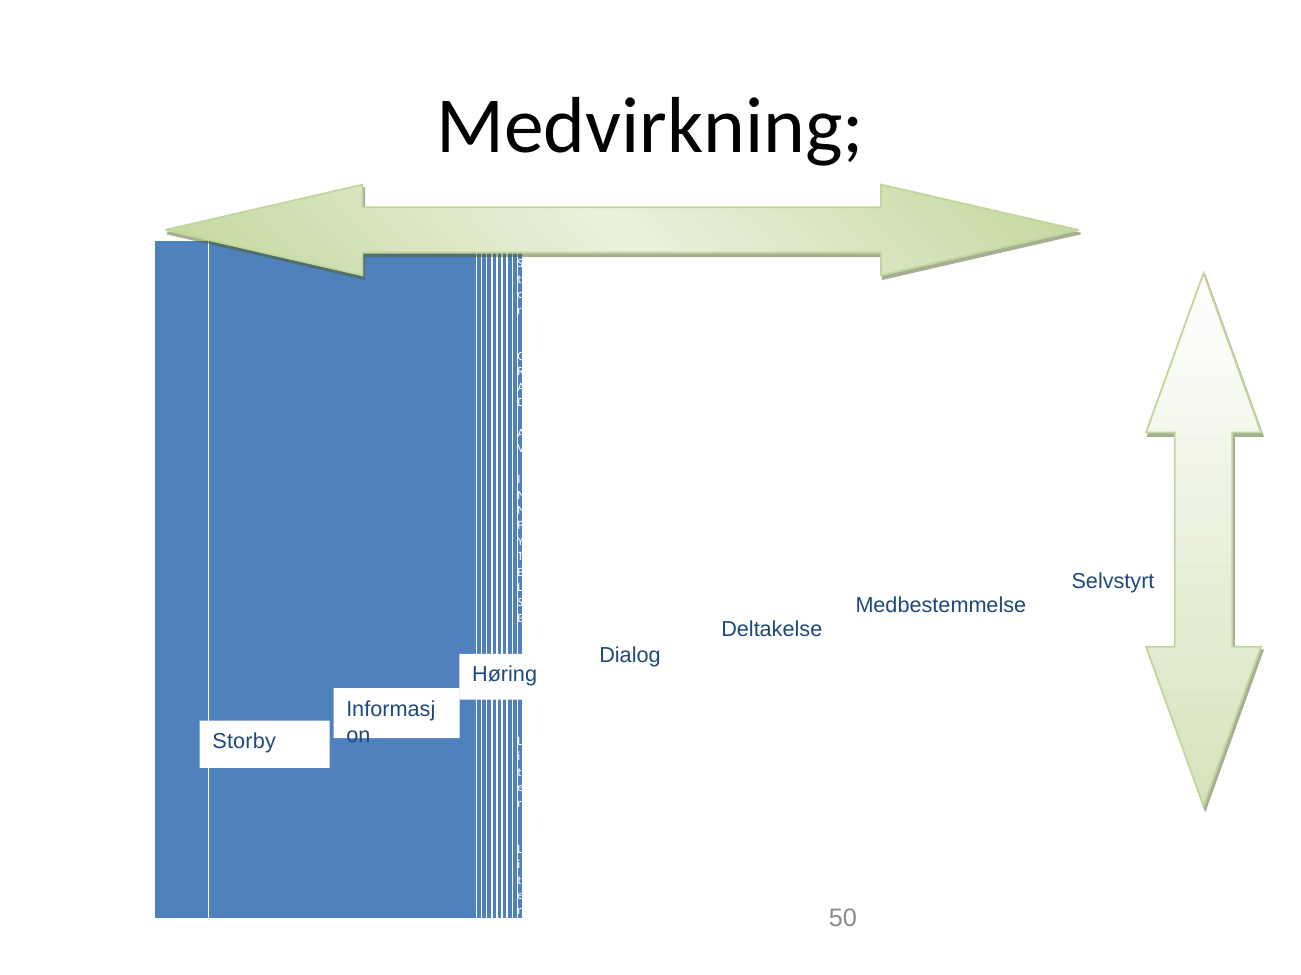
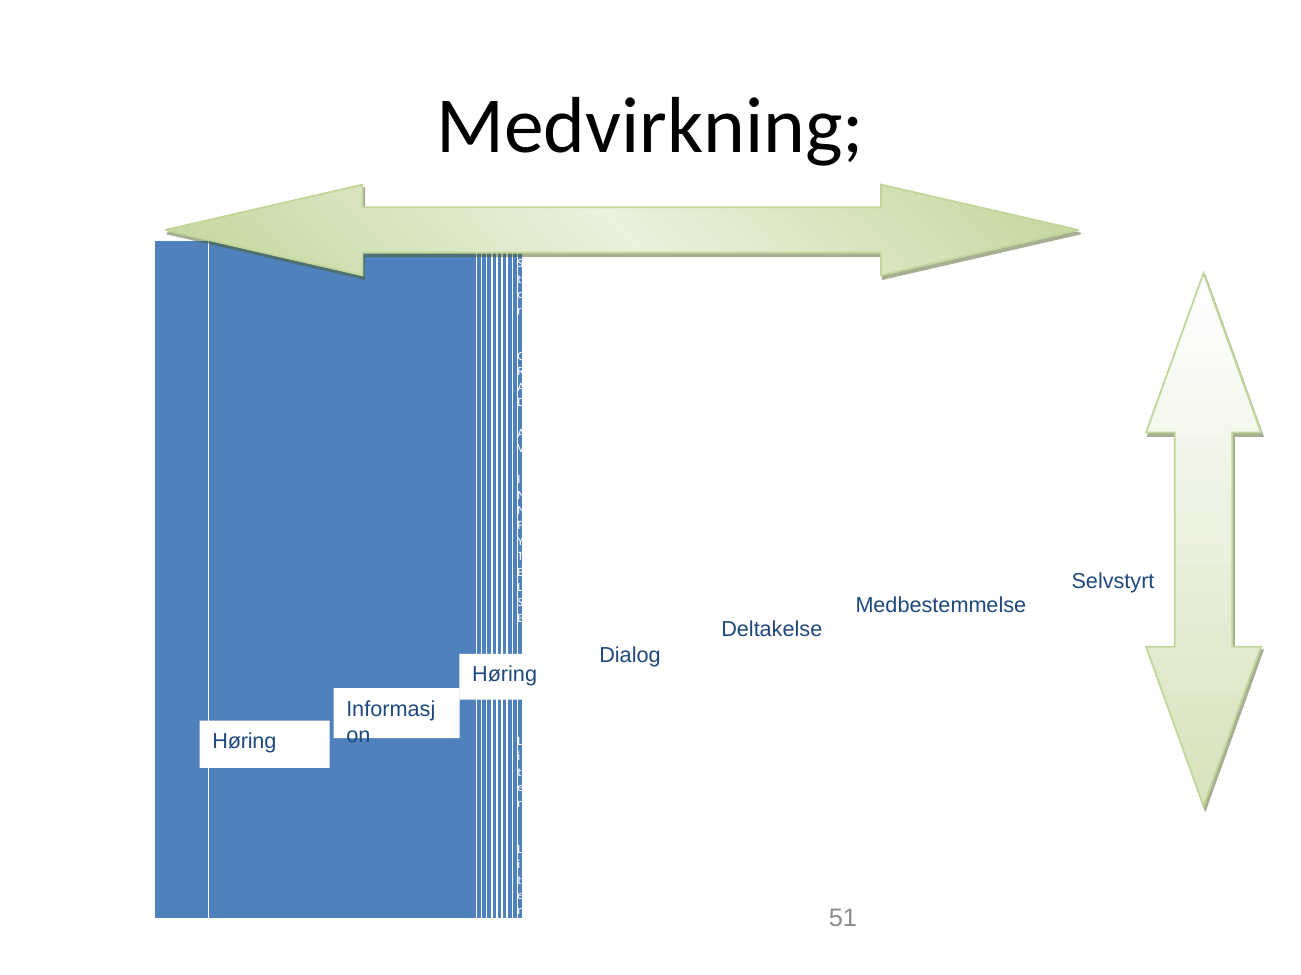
Storby: Storby -> Høring (244, 742)
50: 50 -> 51 (843, 919)
